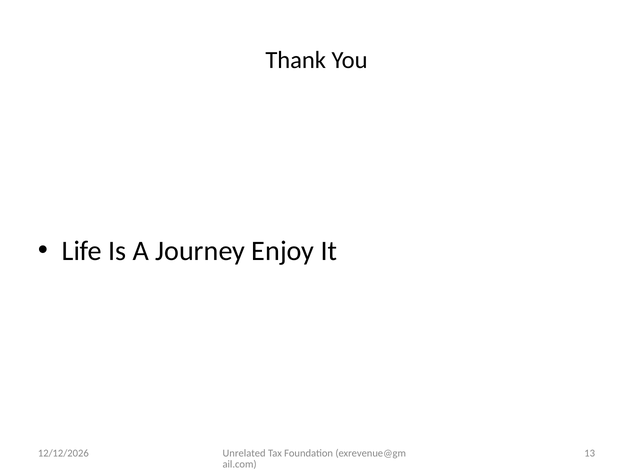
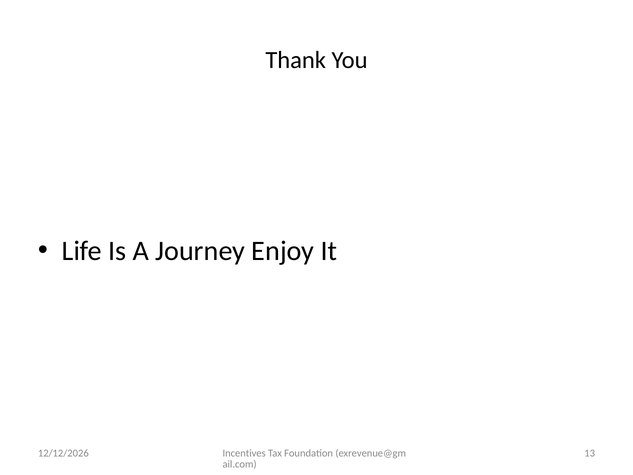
Unrelated: Unrelated -> Incentives (244, 453)
